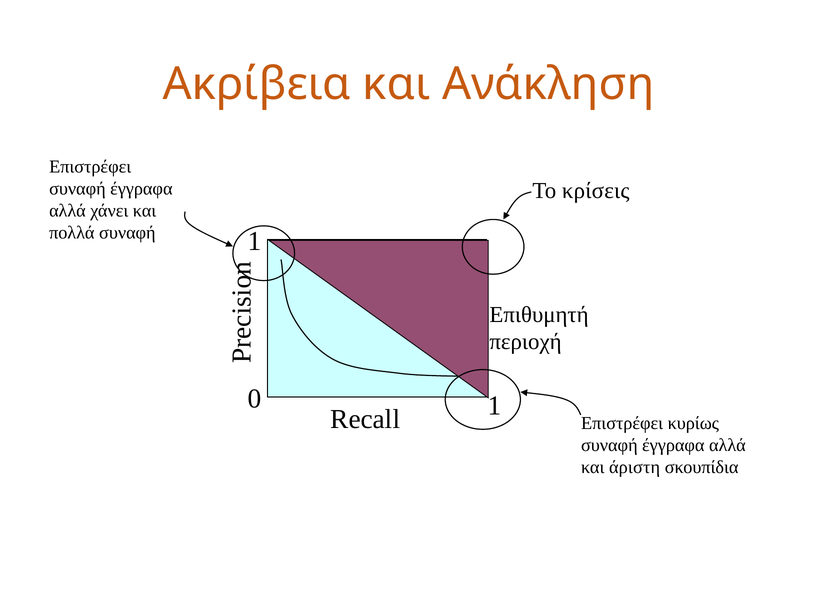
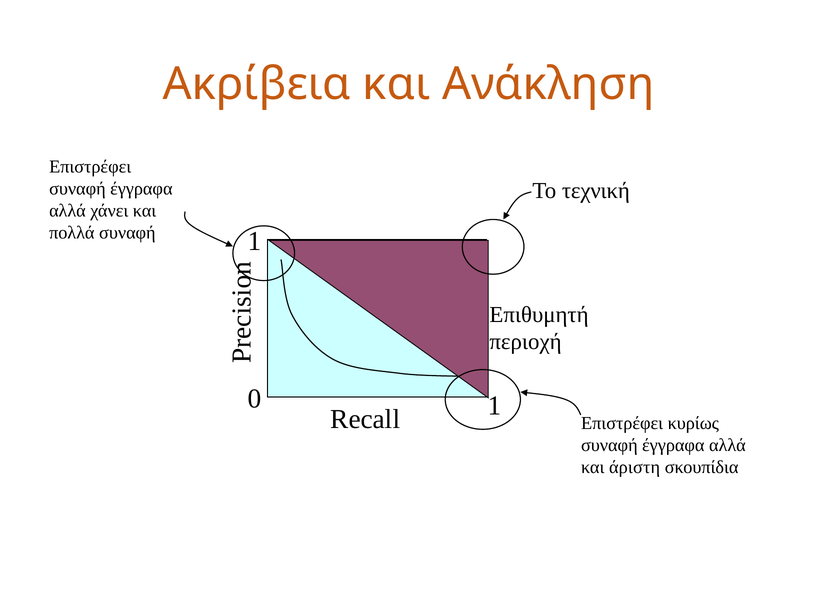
κρίσεις: κρίσεις -> τεχνική (596, 191)
